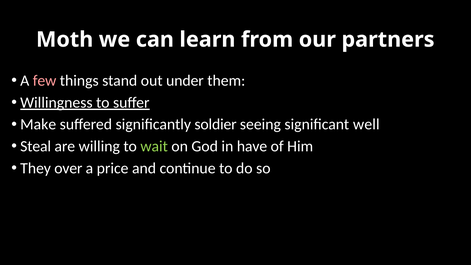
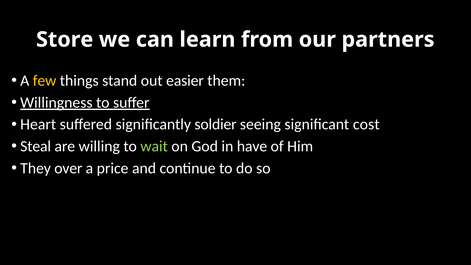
Moth: Moth -> Store (65, 40)
few colour: pink -> yellow (45, 81)
under: under -> easier (185, 81)
Make: Make -> Heart (38, 124)
well: well -> cost (366, 124)
